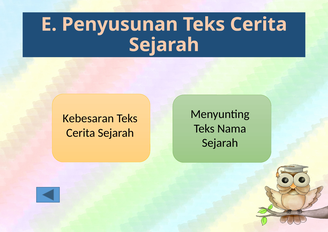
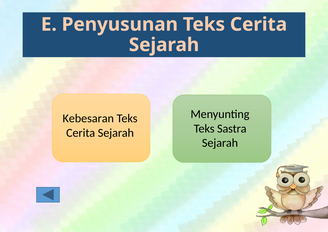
Nama: Nama -> Sastra (232, 128)
